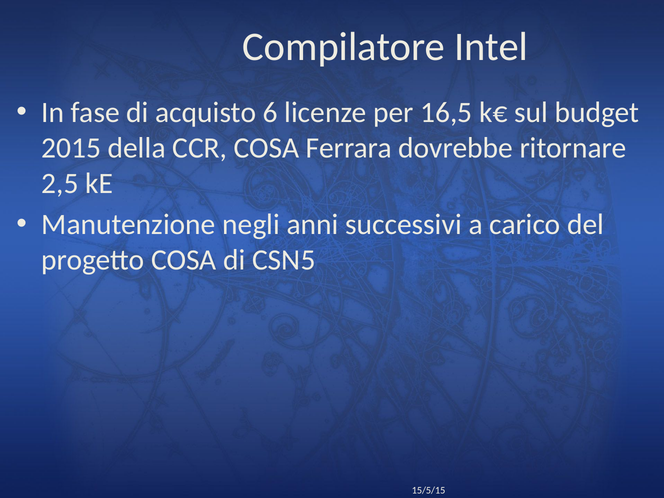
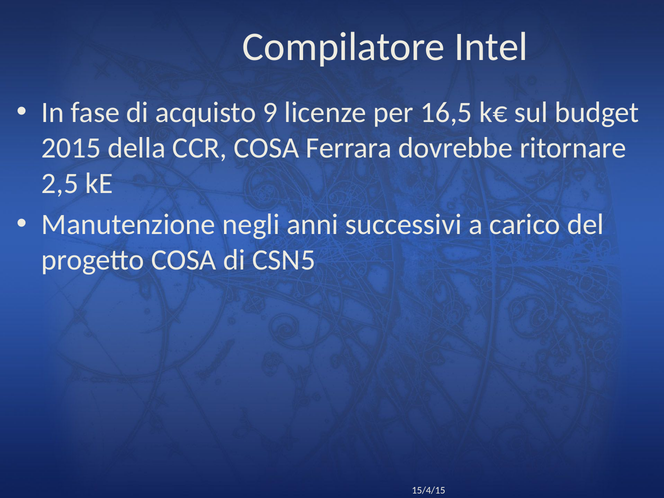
6: 6 -> 9 (270, 113)
15/5/15: 15/5/15 -> 15/4/15 (429, 491)
